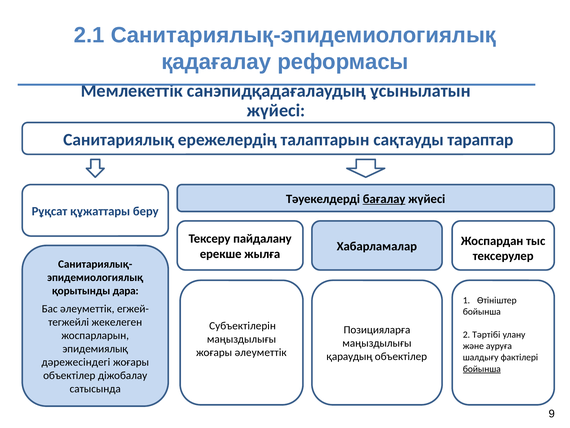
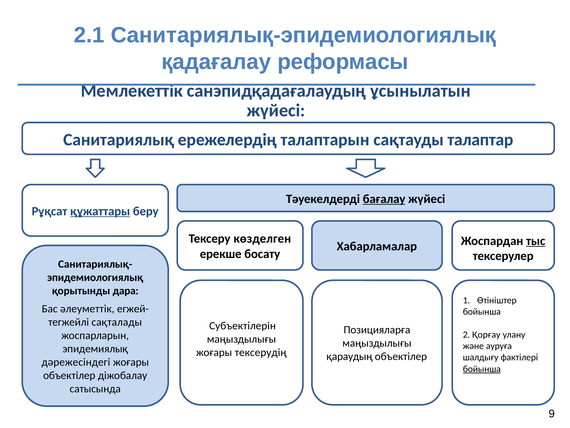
тараптар: тараптар -> талаптар (480, 139)
құжаттары underline: none -> present (100, 211)
пайдалану: пайдалану -> көзделген (262, 238)
тыс underline: none -> present (536, 241)
жылға: жылға -> босату (262, 254)
жекелеген: жекелеген -> сақталады (117, 322)
Тәртібі: Тәртібі -> Қорғау (486, 334)
жоғары әлеуметтік: әлеуметтік -> тексерудің (261, 352)
